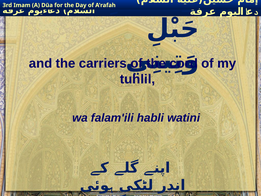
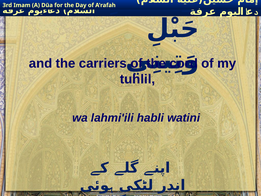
falam'ili: falam'ili -> lahmi'ili (112, 118)
